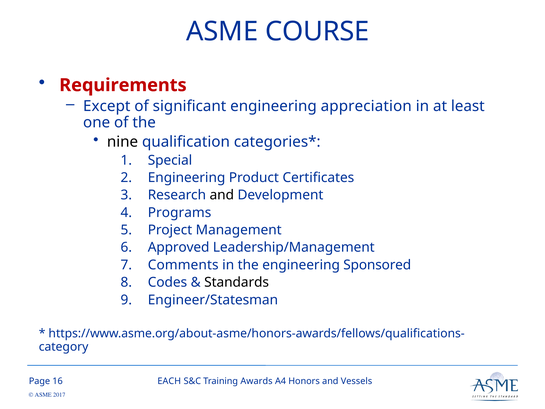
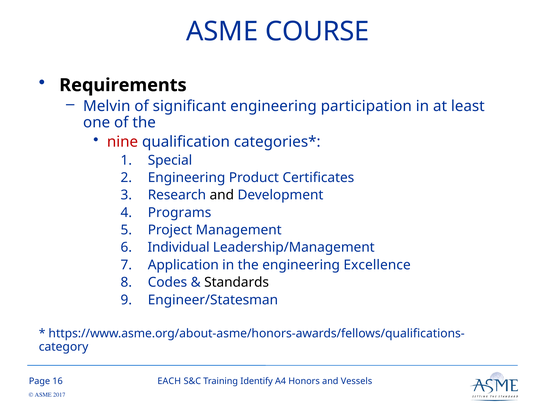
Requirements colour: red -> black (123, 85)
Except: Except -> Melvin (107, 106)
appreciation: appreciation -> participation (366, 106)
nine colour: black -> red (123, 142)
Approved: Approved -> Individual (179, 247)
Comments: Comments -> Application (183, 265)
Sponsored: Sponsored -> Excellence (377, 265)
Awards: Awards -> Identify (257, 381)
